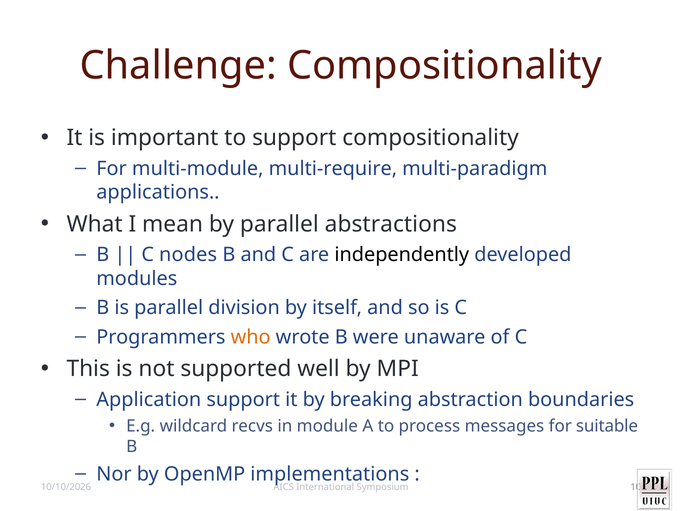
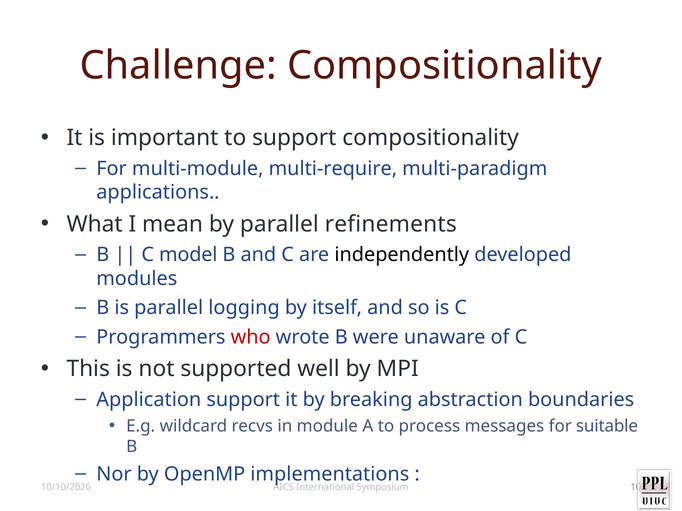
abstractions: abstractions -> refinements (391, 224)
nodes: nodes -> model (188, 255)
division: division -> logging (244, 308)
who colour: orange -> red (251, 337)
